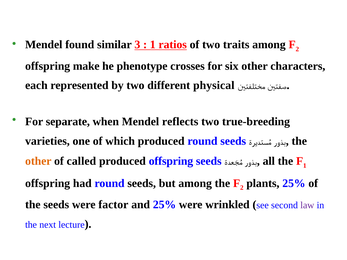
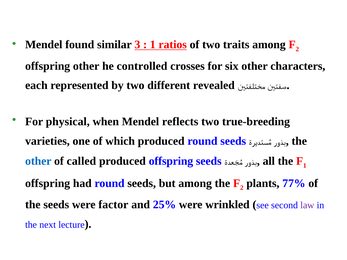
offspring make: make -> other (86, 66)
phenotype: phenotype -> controlled (142, 66)
physical: physical -> revealed (214, 85)
separate: separate -> physical (68, 122)
other colour: orange -> blue (38, 161)
plants 25%: 25% -> 77% (294, 183)
